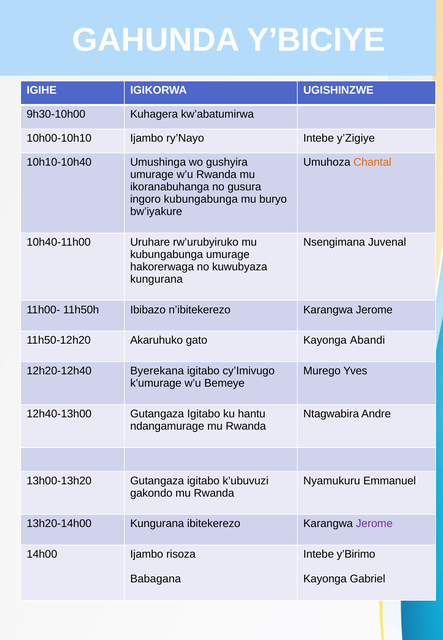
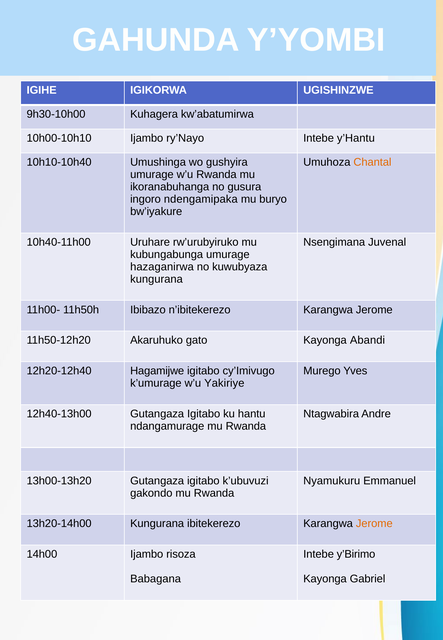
Y’BICIYE: Y’BICIYE -> Y’YOMBI (316, 40)
y’Zigiye: y’Zigiye -> y’Hantu (356, 138)
ingoro kubungabunga: kubungabunga -> ndengamipaka (201, 199)
hakorerwaga: hakorerwaga -> hazaganirwa (162, 267)
Byerekana: Byerekana -> Hagamijwe (157, 371)
Bemeye: Bemeye -> Yakiriye (224, 383)
Jerome colour: purple -> orange (374, 523)
